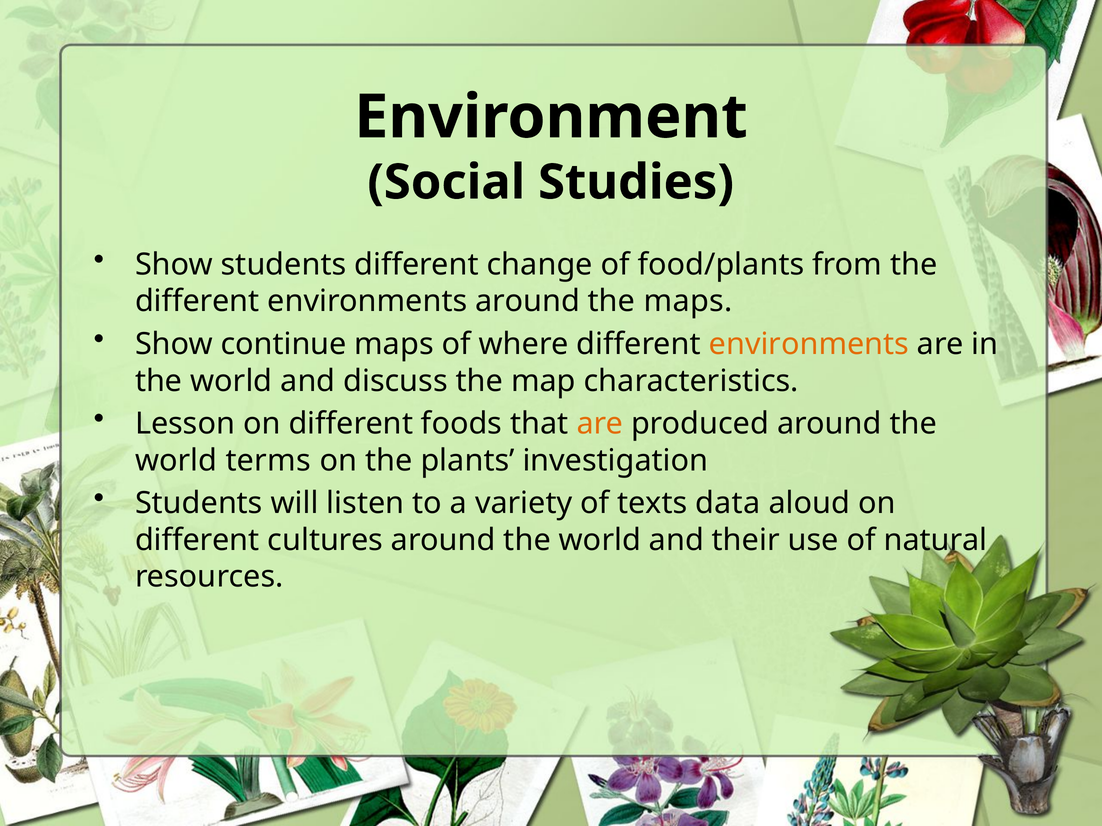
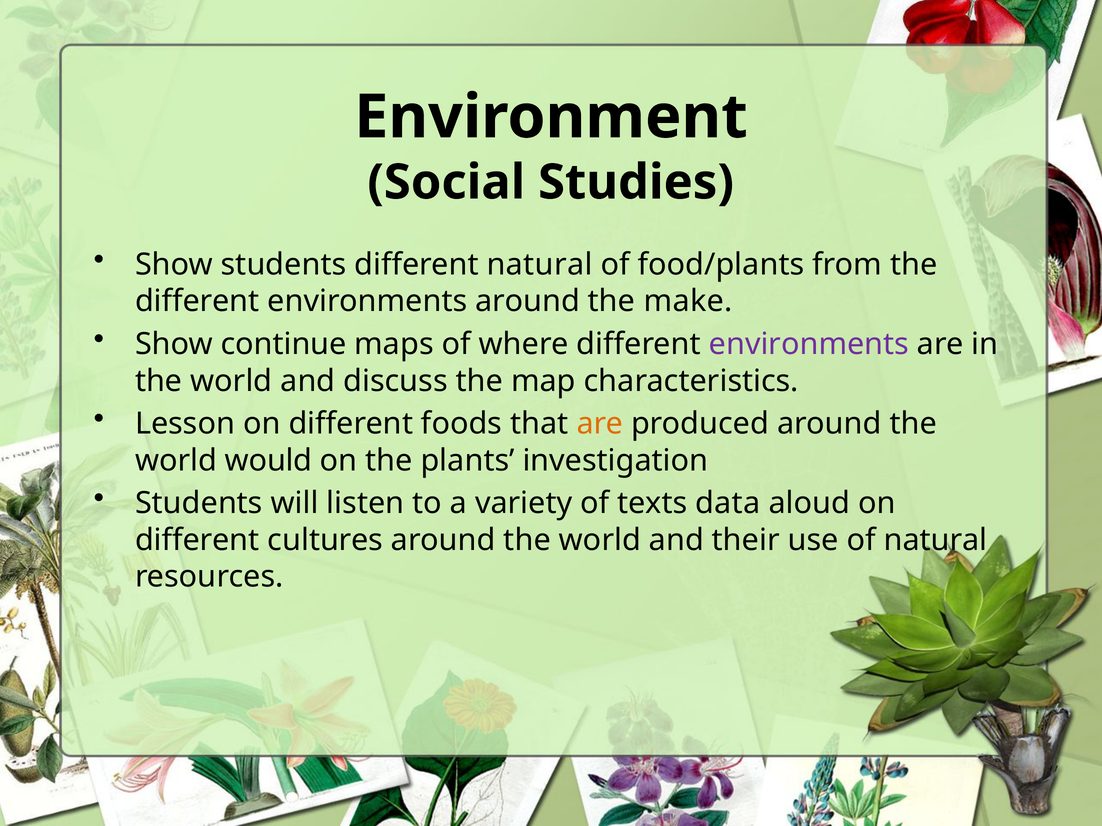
different change: change -> natural (540, 265)
the maps: maps -> make (688, 302)
environments colour: orange -> purple (809, 344)
terms: terms -> would (269, 461)
